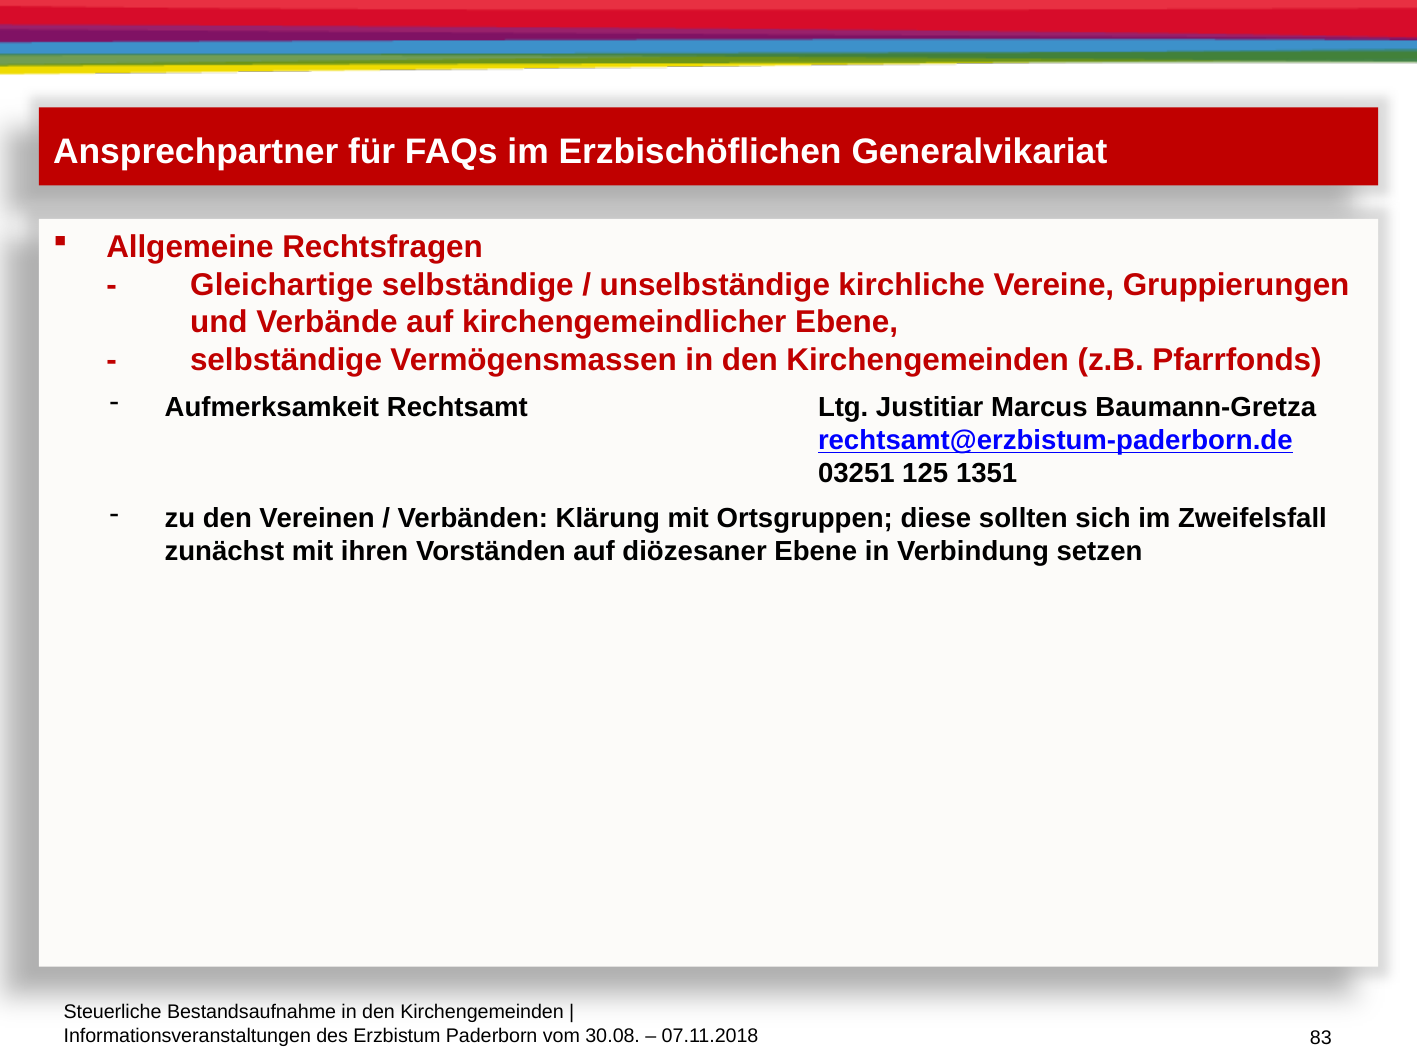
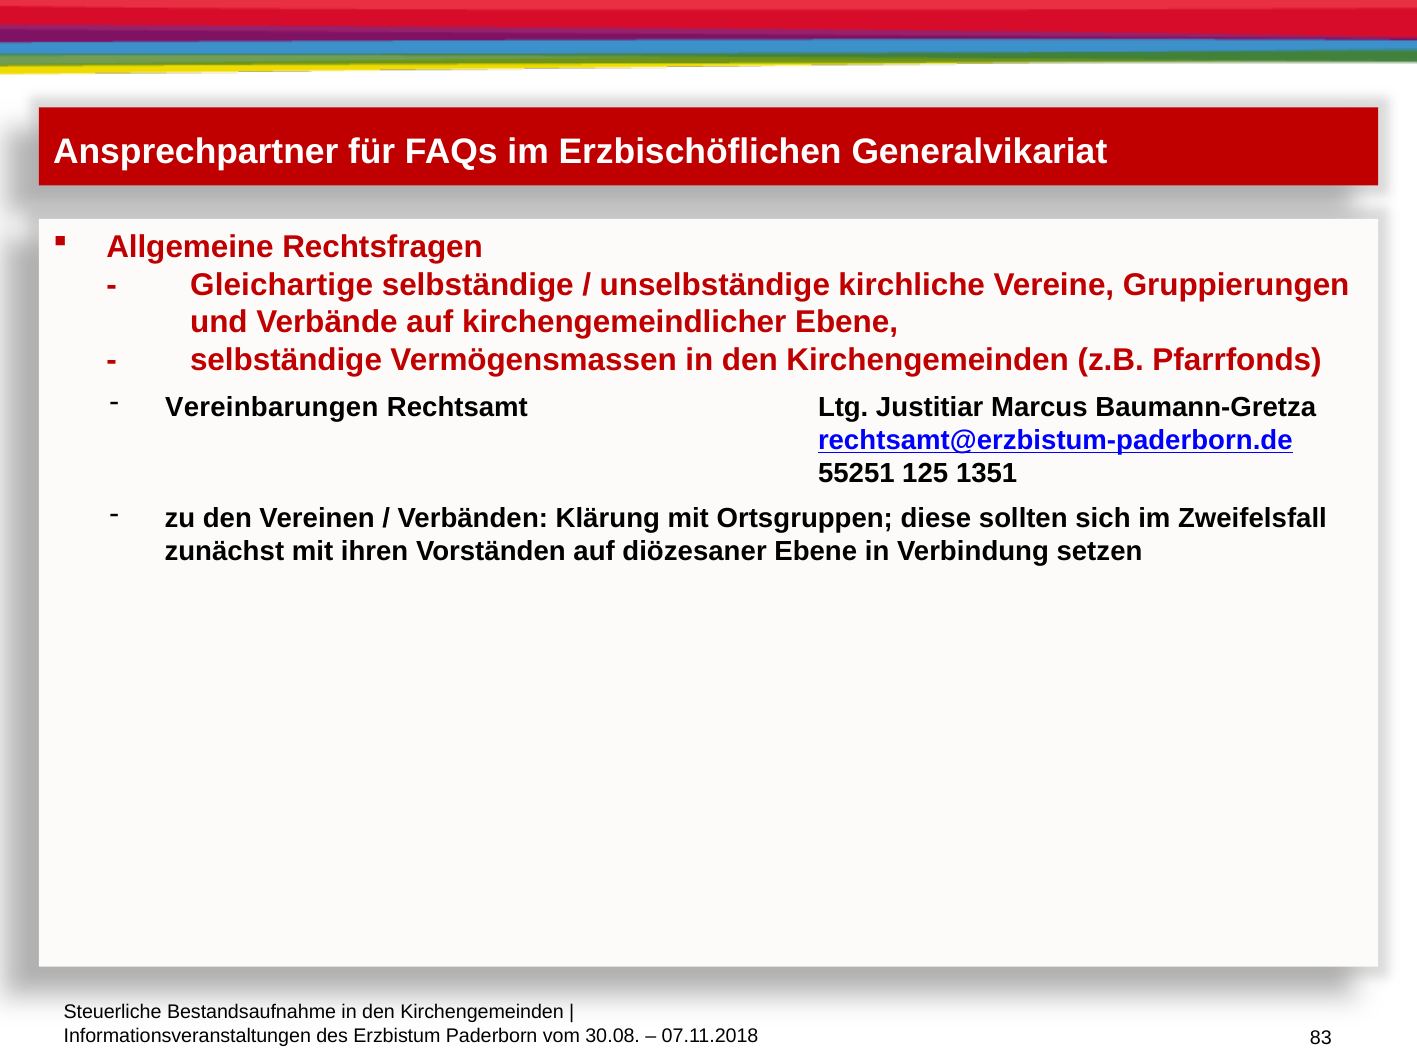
Aufmerksamkeit: Aufmerksamkeit -> Vereinbarungen (272, 407)
03251: 03251 -> 55251 (856, 473)
